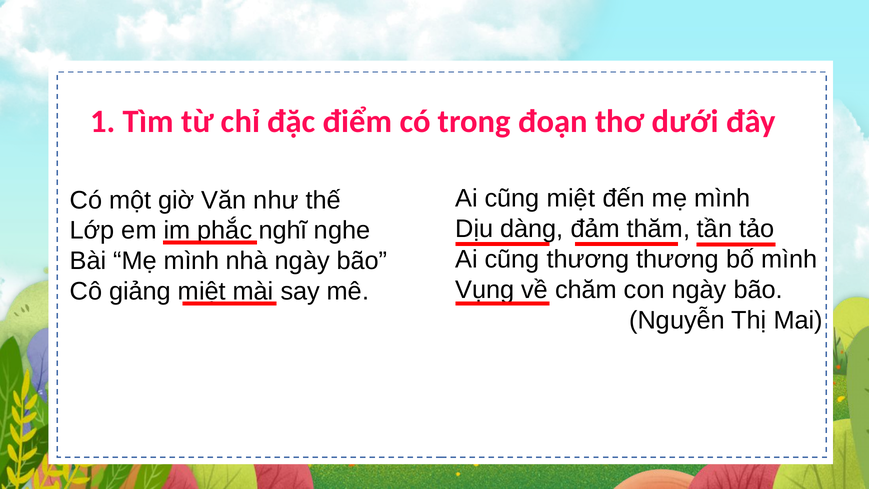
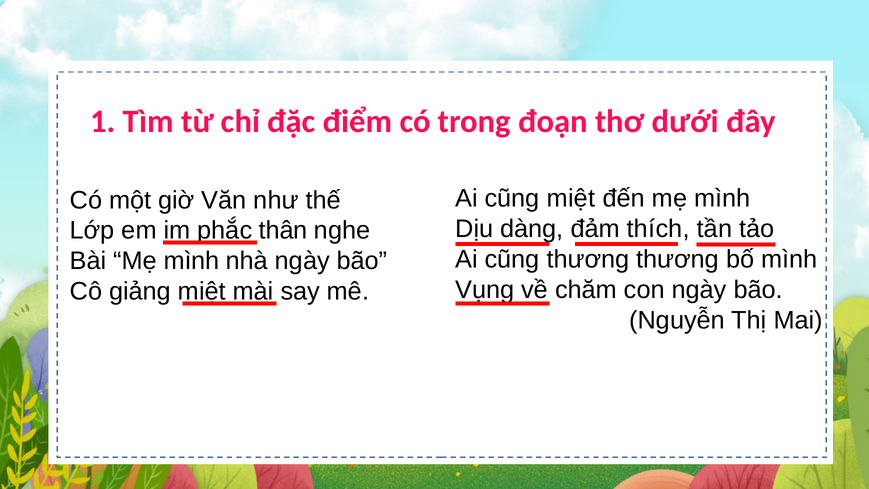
thăm: thăm -> thích (658, 229)
nghĩ: nghĩ -> thân (283, 230)
